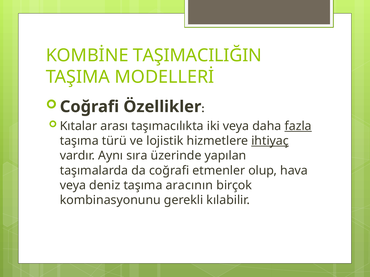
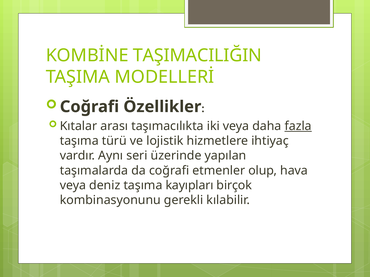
ihtiyaç underline: present -> none (270, 141)
sıra: sıra -> seri (137, 156)
aracının: aracının -> kayıpları (189, 186)
